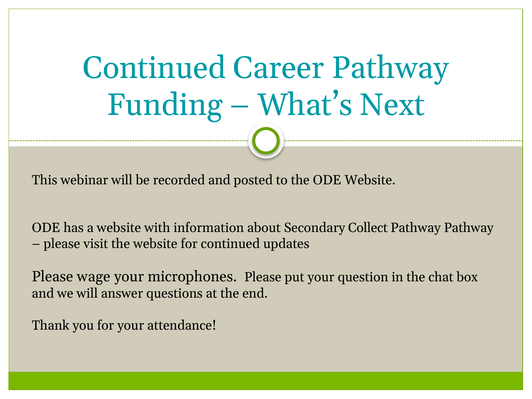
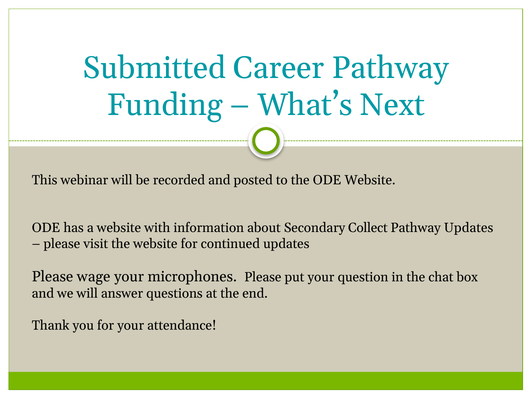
Continued: Continued -> Submitted (154, 68)
Pathway Pathway: Pathway -> Updates (469, 228)
